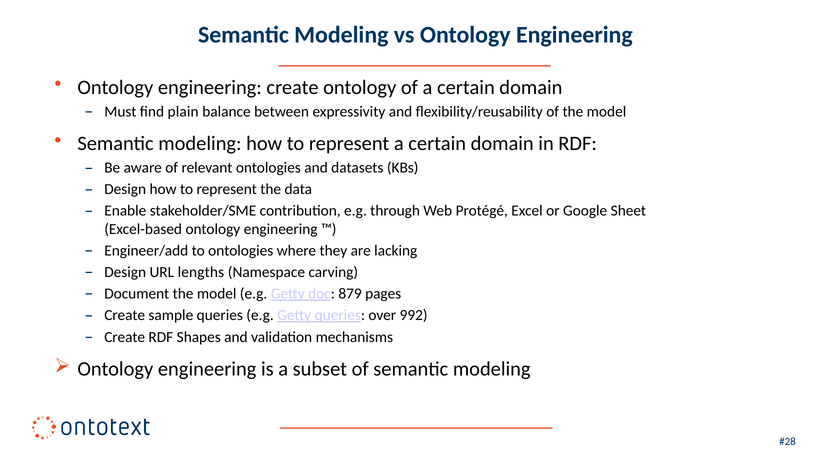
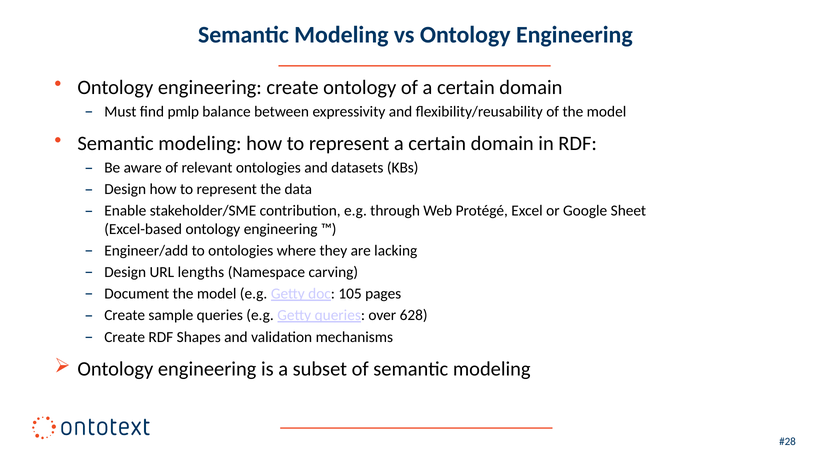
plain: plain -> pmlp (183, 112)
879: 879 -> 105 (350, 294)
992: 992 -> 628 (414, 315)
